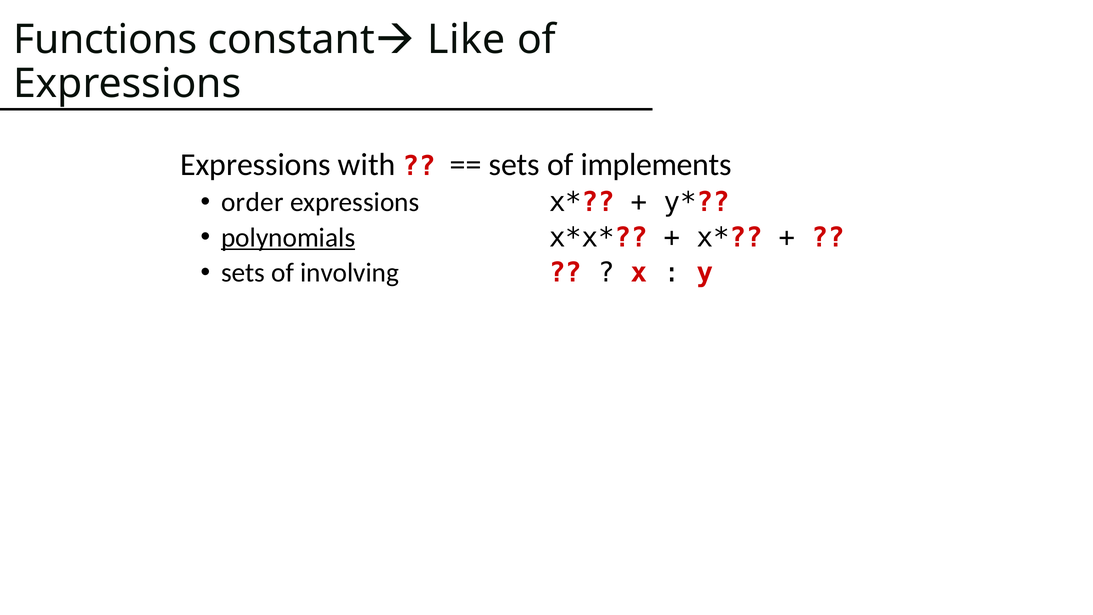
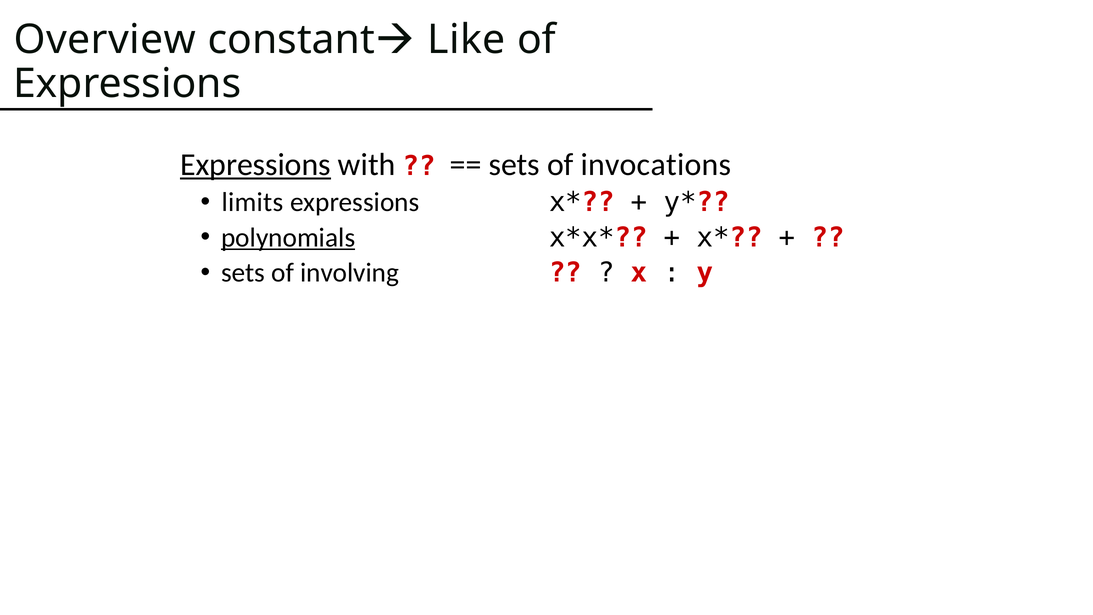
Functions: Functions -> Overview (105, 40)
Expressions underline: none -> present (255, 165)
implements: implements -> invocations (656, 165)
order: order -> limits (252, 202)
